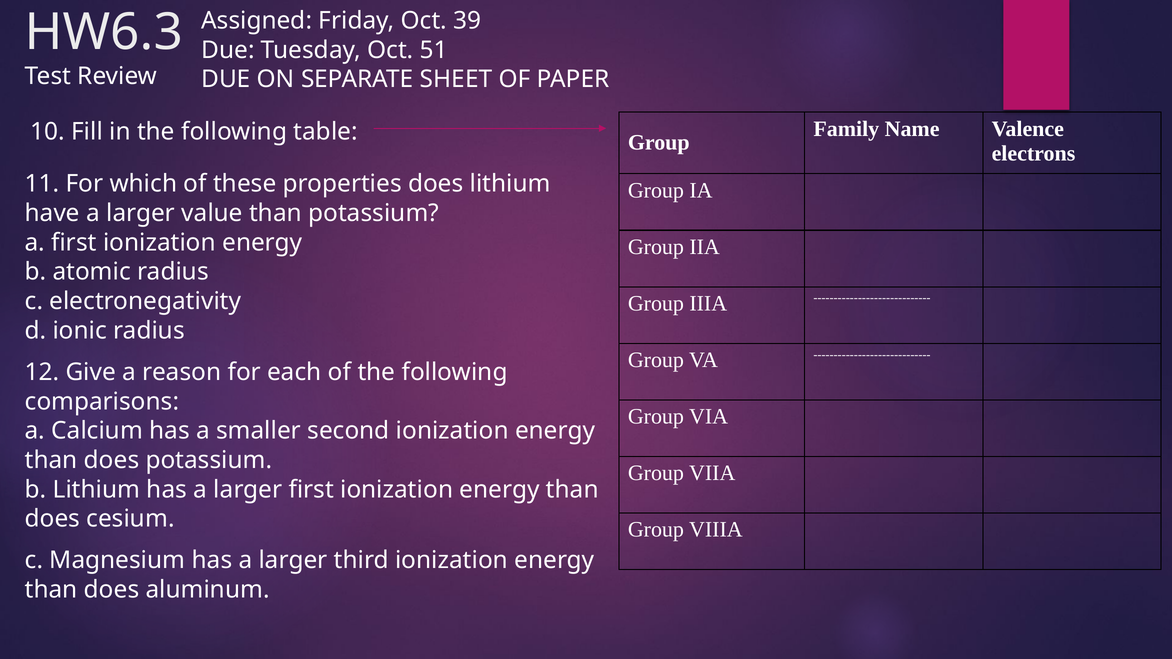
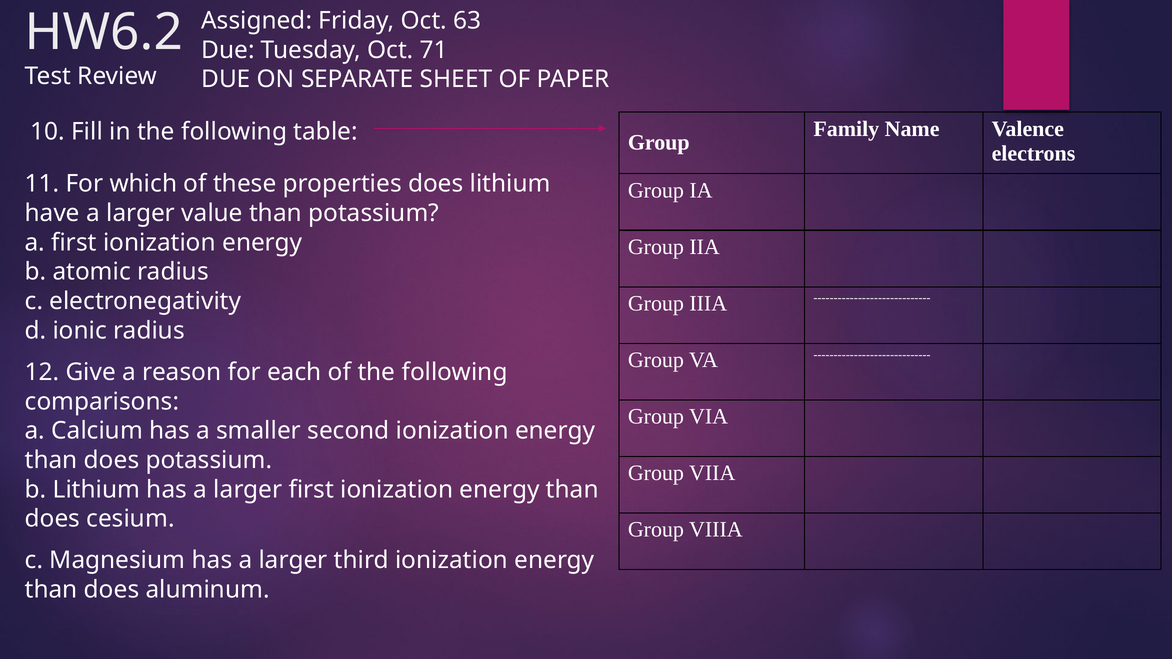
39: 39 -> 63 (467, 21)
HW6.3: HW6.3 -> HW6.2 (104, 33)
51: 51 -> 71 (434, 50)
